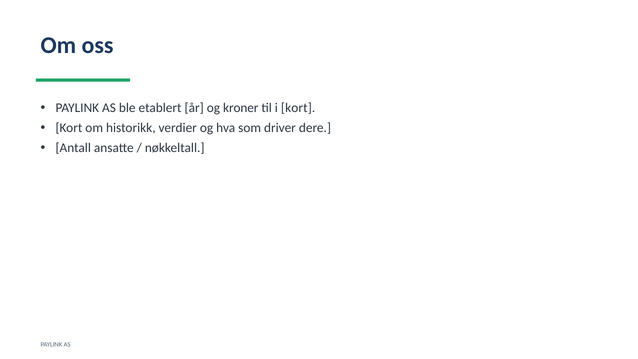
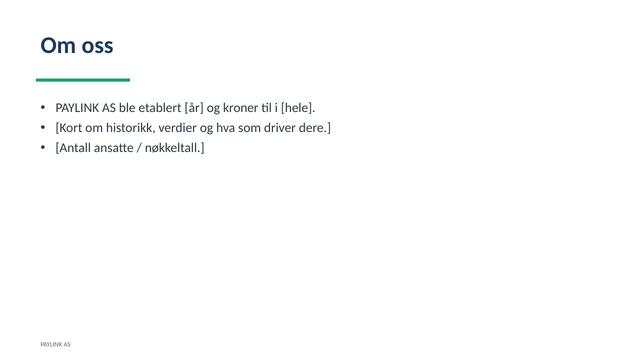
i kort: kort -> hele (298, 108)
